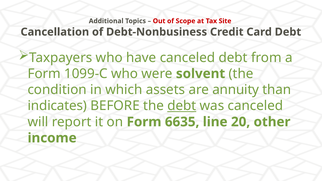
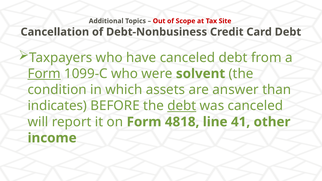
Form underline: none -> present (44, 74)
annuity: annuity -> answer (236, 90)
6635: 6635 -> 4818 (182, 122)
20: 20 -> 41 (241, 122)
